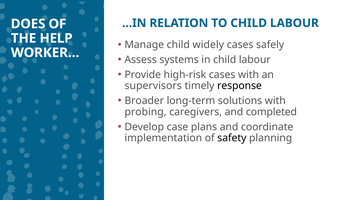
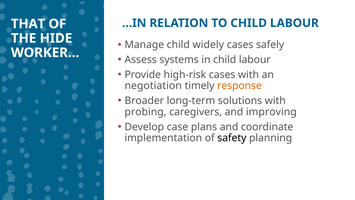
DOES: DOES -> THAT (28, 24)
HELP: HELP -> HIDE (56, 38)
supervisors: supervisors -> negotiation (153, 86)
response colour: black -> orange (239, 86)
completed: completed -> improving (271, 112)
